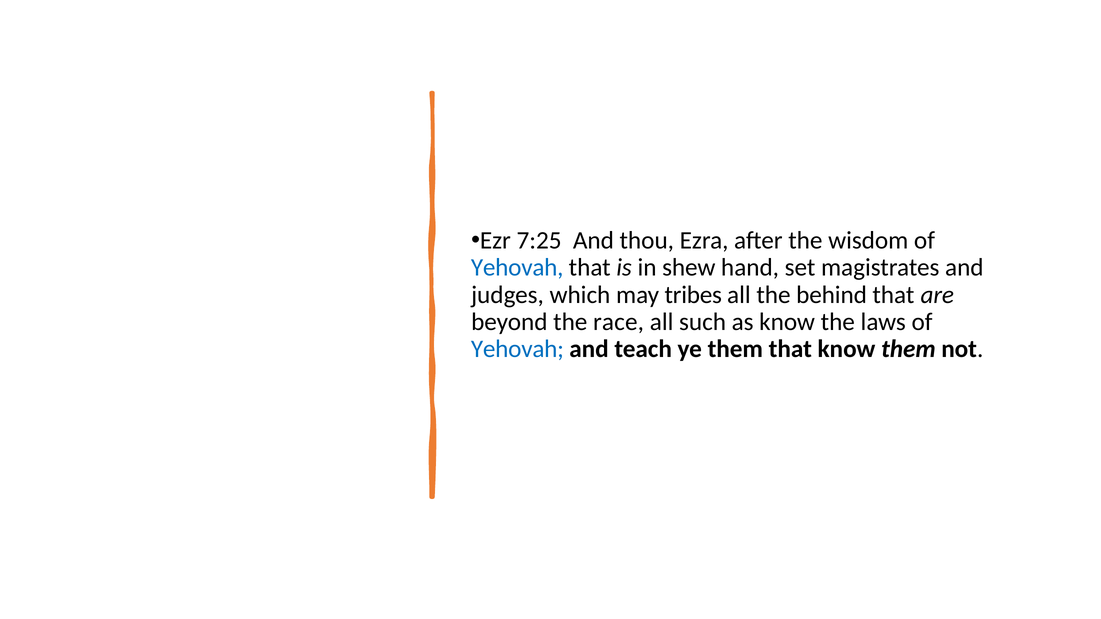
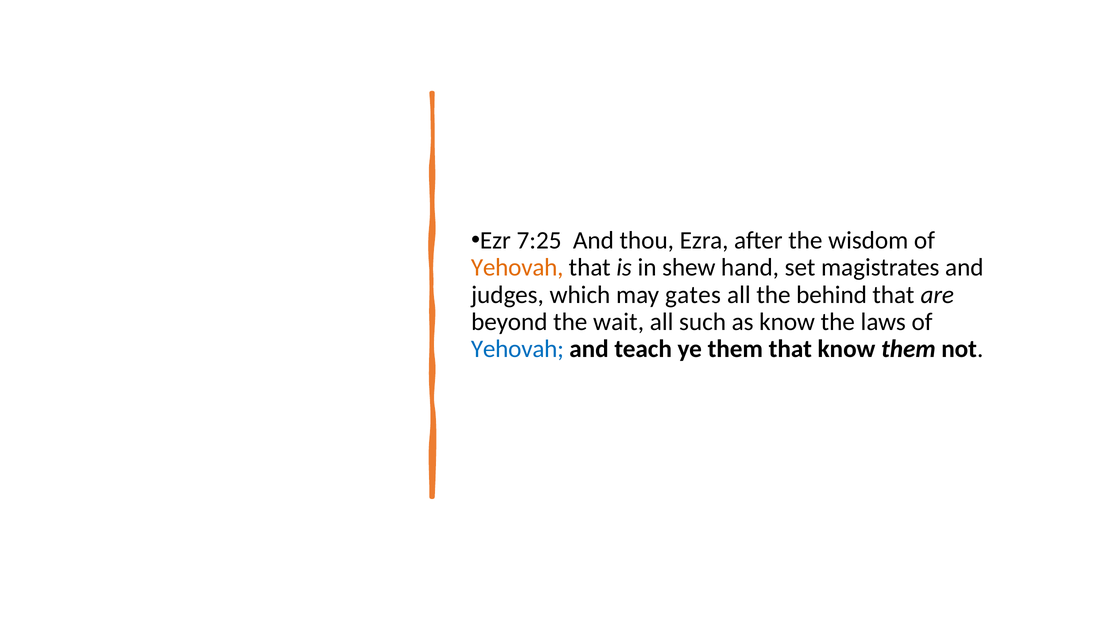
Yehovah colour: blue -> orange (517, 268)
tribes: tribes -> gates (693, 295)
race: race -> wait (619, 322)
